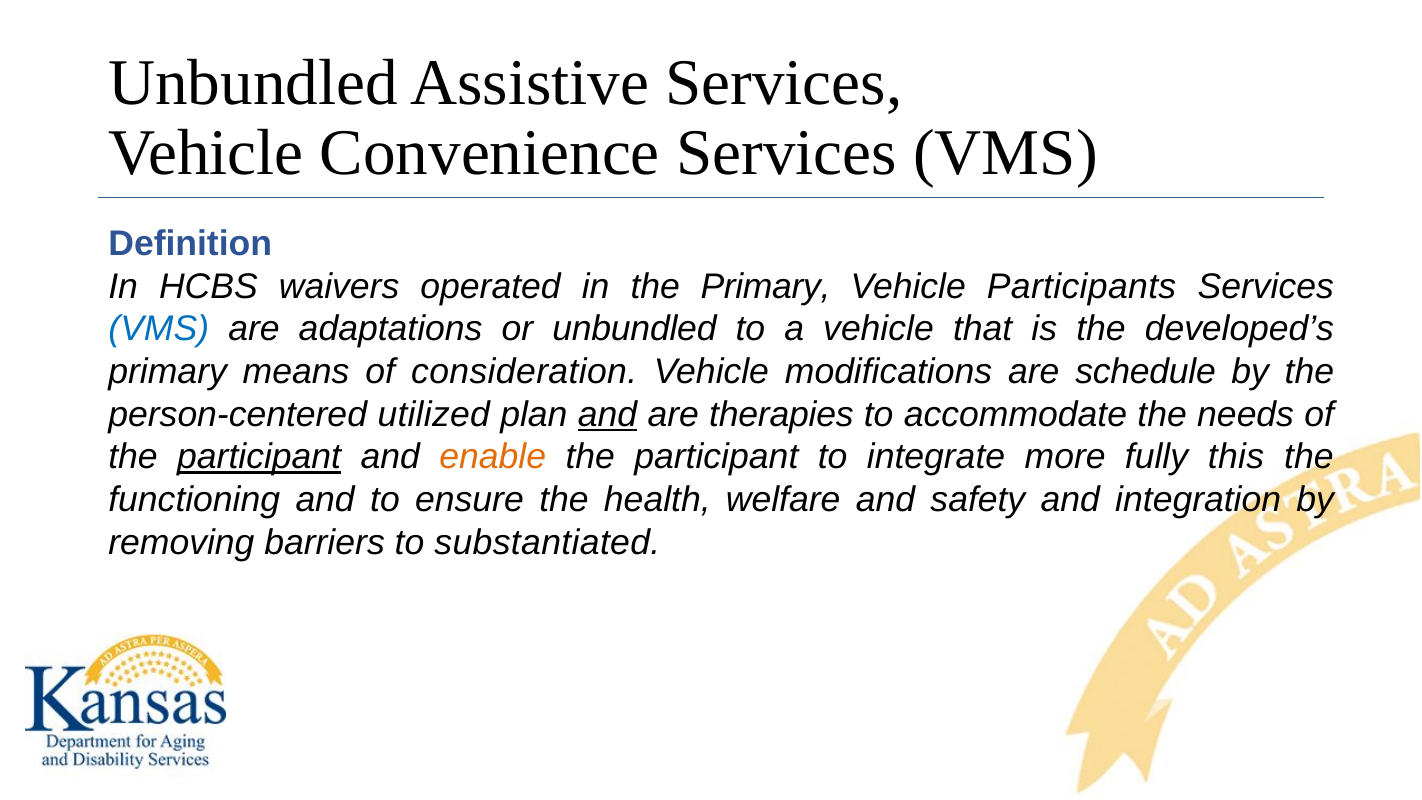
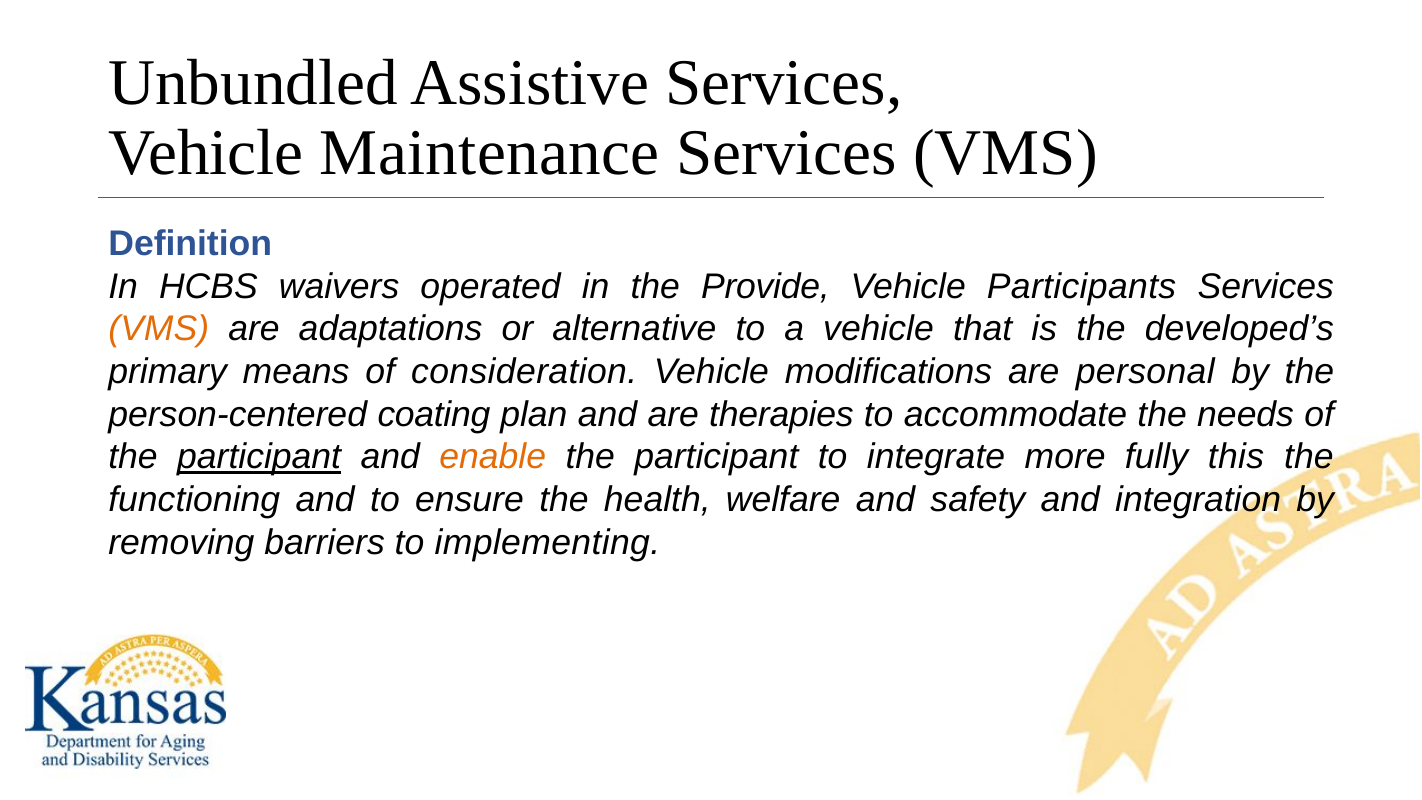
Convenience: Convenience -> Maintenance (490, 153)
the Primary: Primary -> Provide (765, 286)
VMS colour: blue -> orange (159, 329)
or unbundled: unbundled -> alternative (634, 329)
schedule: schedule -> personal (1145, 372)
utilized: utilized -> coating (434, 414)
and underline: present -> none (608, 414)
substantiated: substantiated -> implementing (547, 542)
